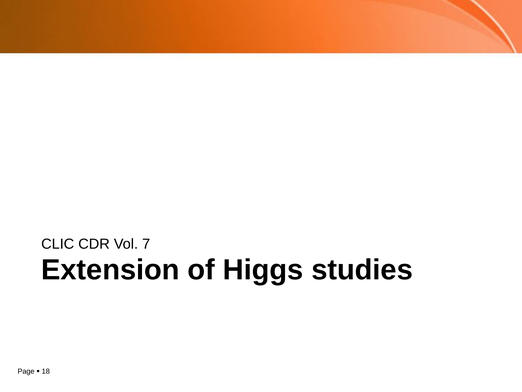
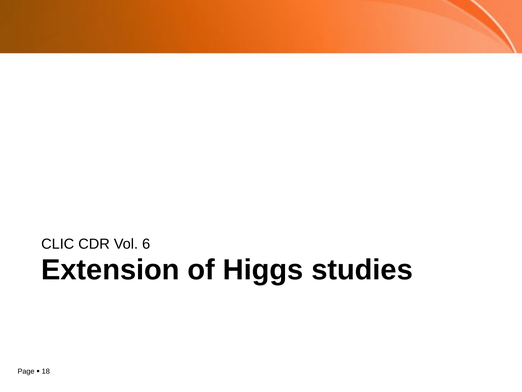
7: 7 -> 6 (146, 244)
